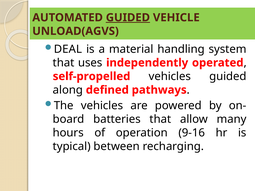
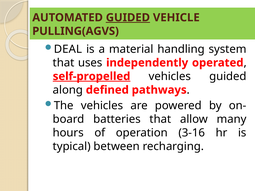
UNLOAD(AGVS: UNLOAD(AGVS -> PULLING(AGVS (76, 31)
self-propelled underline: none -> present (92, 76)
9-16: 9-16 -> 3-16 (192, 133)
